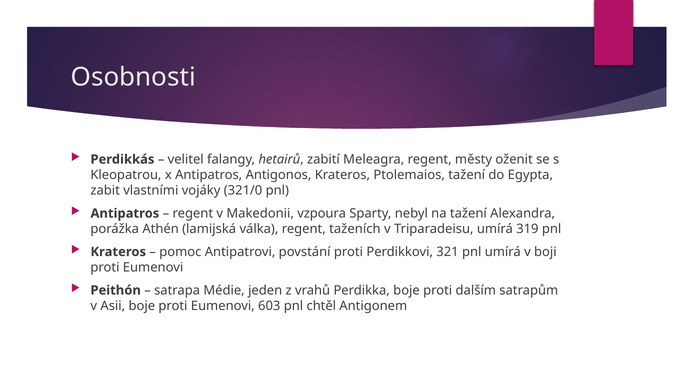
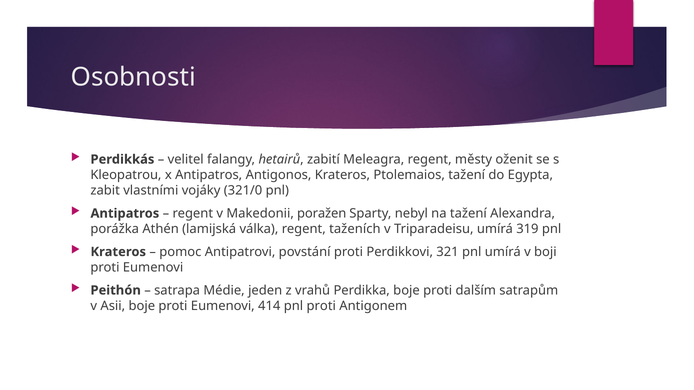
vzpoura: vzpoura -> poražen (322, 214)
603: 603 -> 414 (269, 306)
pnl chtěl: chtěl -> proti (321, 306)
